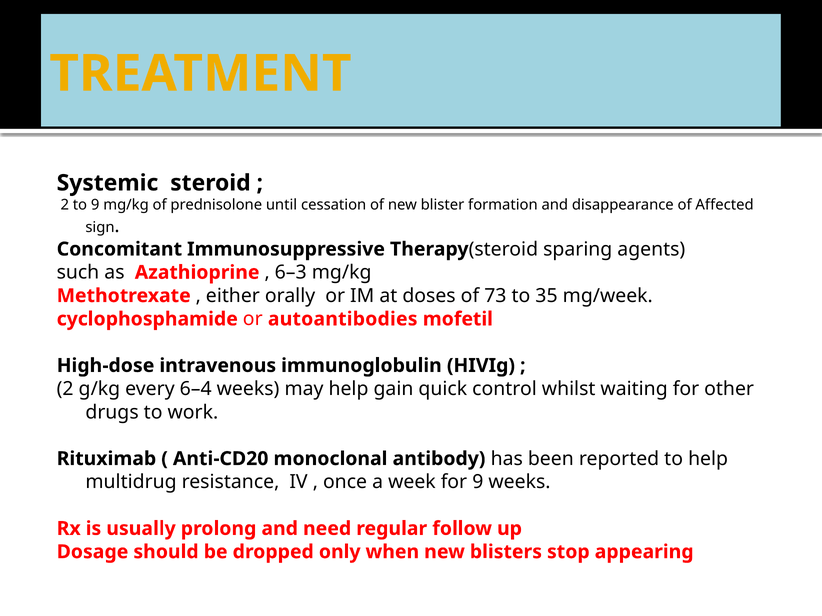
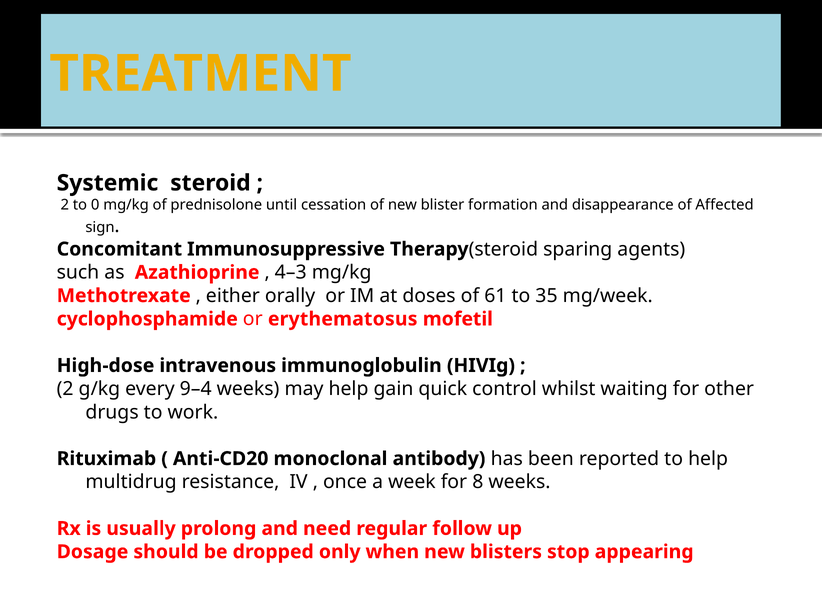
to 9: 9 -> 0 (95, 205)
6–3: 6–3 -> 4–3 (291, 273)
73: 73 -> 61 (495, 296)
autoantibodies: autoantibodies -> erythematosus (343, 319)
6–4: 6–4 -> 9–4 (196, 389)
for 9: 9 -> 8 (478, 482)
